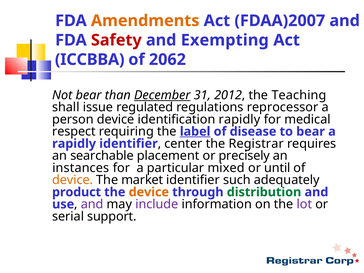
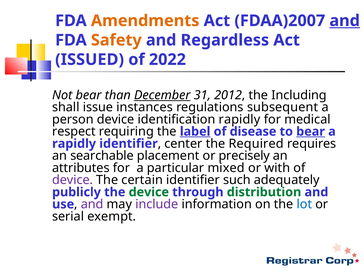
and underline: none -> present (345, 21)
Safety colour: red -> orange (116, 40)
Exempting: Exempting -> Regardless (225, 40)
ICCBBA: ICCBBA -> ISSUED (90, 60)
2062: 2062 -> 2022 (167, 60)
Teaching: Teaching -> Including (299, 95)
regulated: regulated -> instances (145, 107)
reprocessor: reprocessor -> subsequent (283, 107)
bear underline: none -> present (311, 132)
Registrar: Registrar -> Required (256, 144)
instances: instances -> attributes (81, 168)
until: until -> with (277, 168)
device colour: orange -> purple (73, 180)
market: market -> certain (142, 180)
product: product -> publicly (77, 192)
device colour: orange -> green (149, 192)
lot colour: purple -> blue (304, 204)
support: support -> exempt (112, 216)
